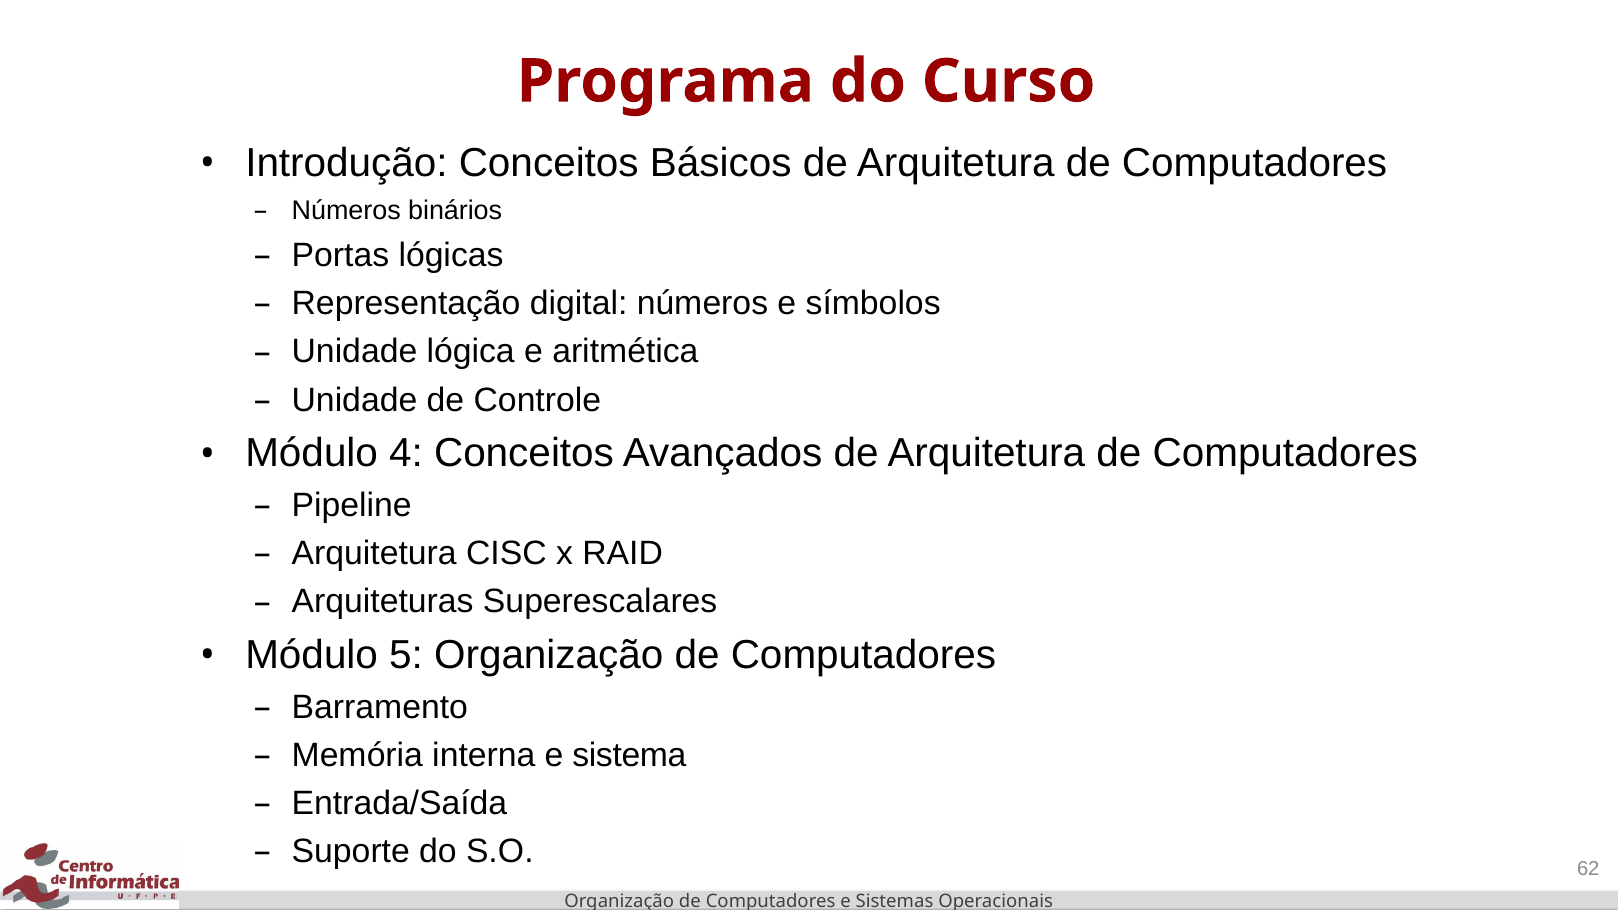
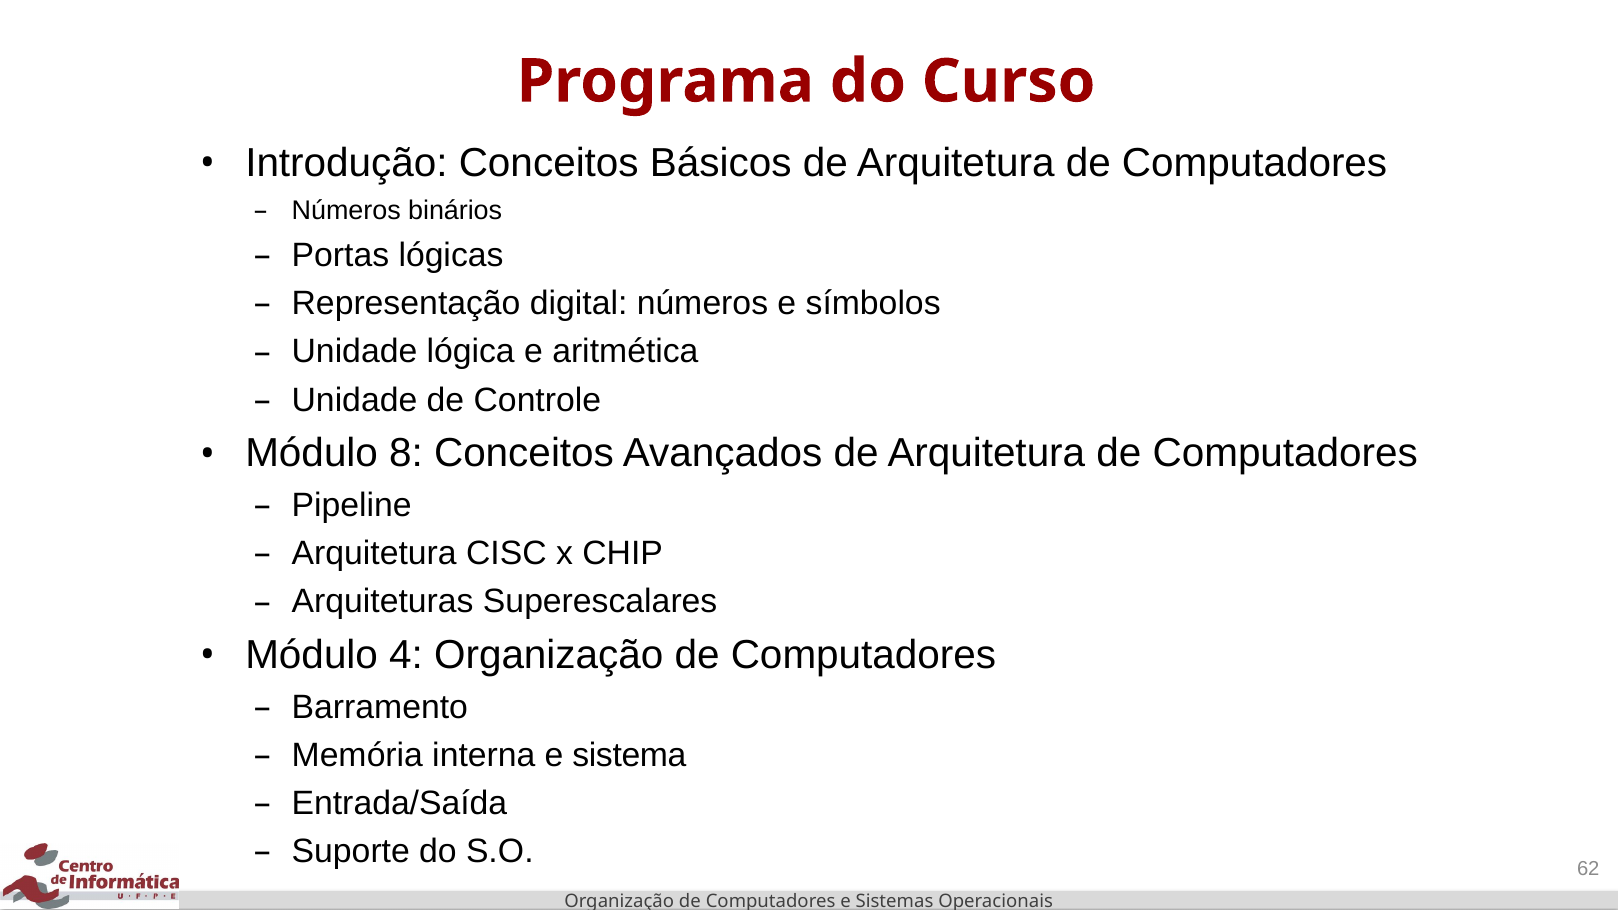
4: 4 -> 8 (406, 454)
RAID: RAID -> CHIP (623, 554)
5: 5 -> 4 (406, 655)
